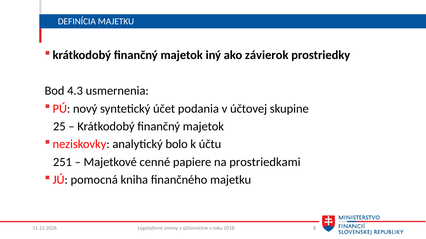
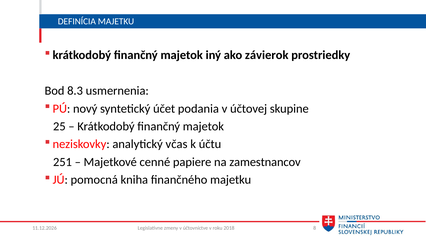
4.3: 4.3 -> 8.3 (75, 91)
bolo: bolo -> včas (177, 145)
prostriedkami: prostriedkami -> zamestnancov (265, 162)
